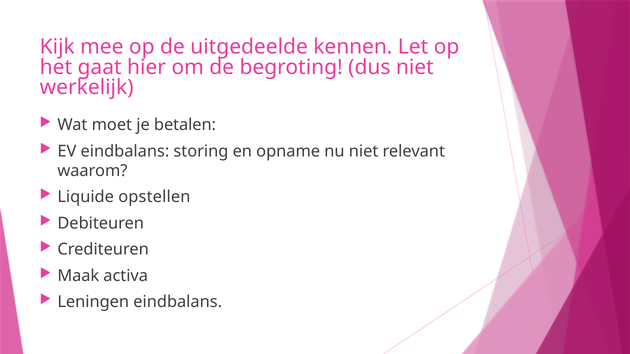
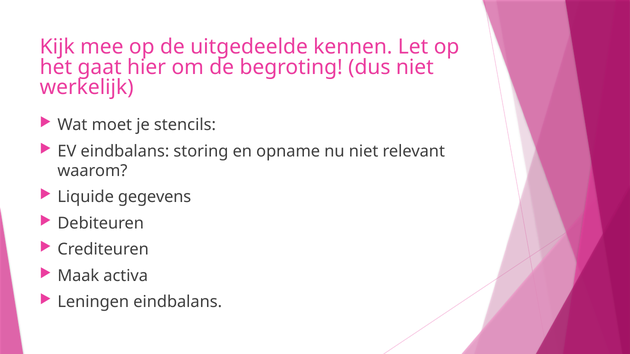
betalen: betalen -> stencils (185, 125)
opstellen: opstellen -> gegevens (155, 197)
